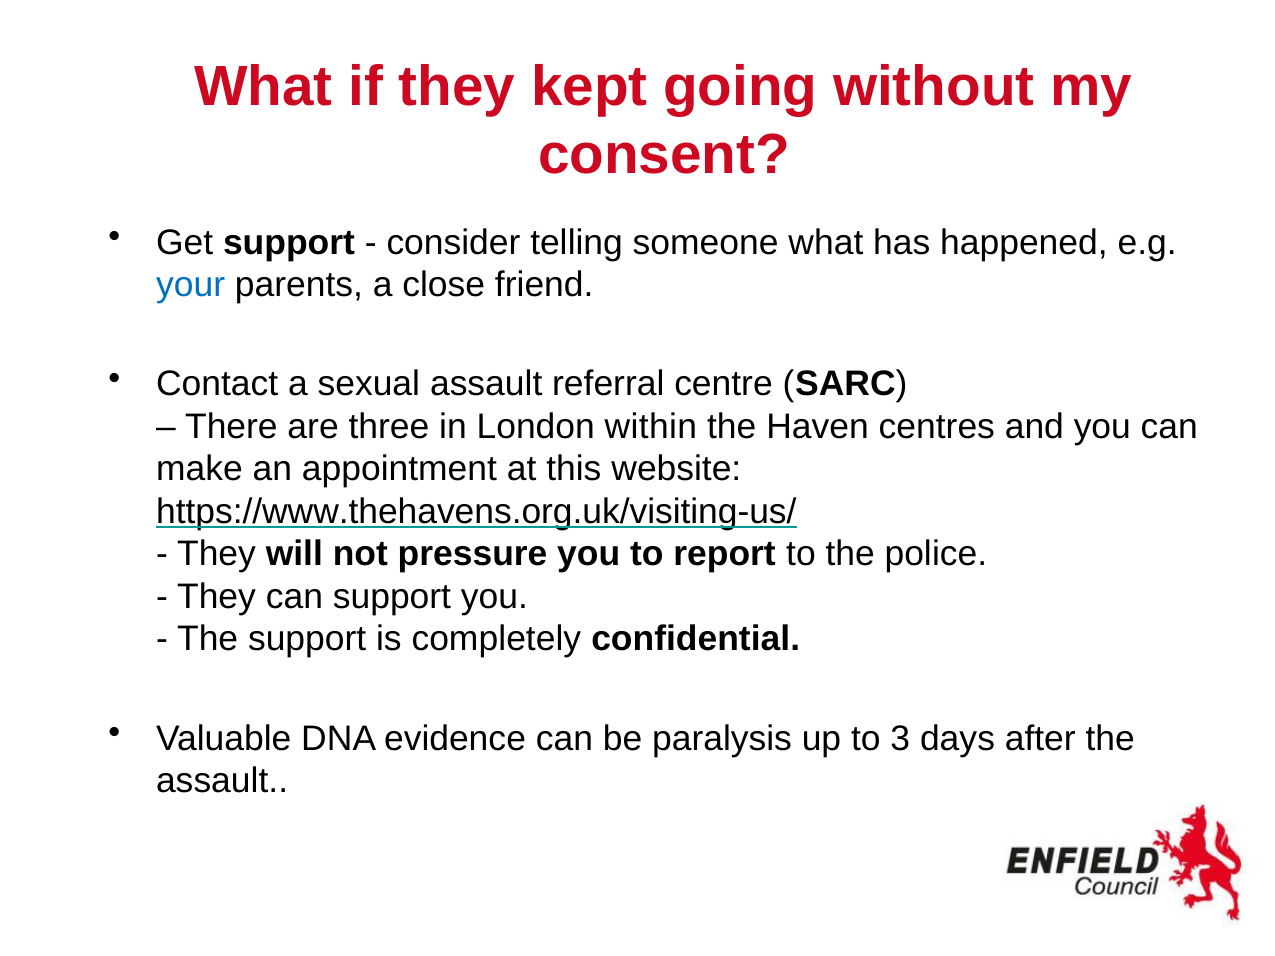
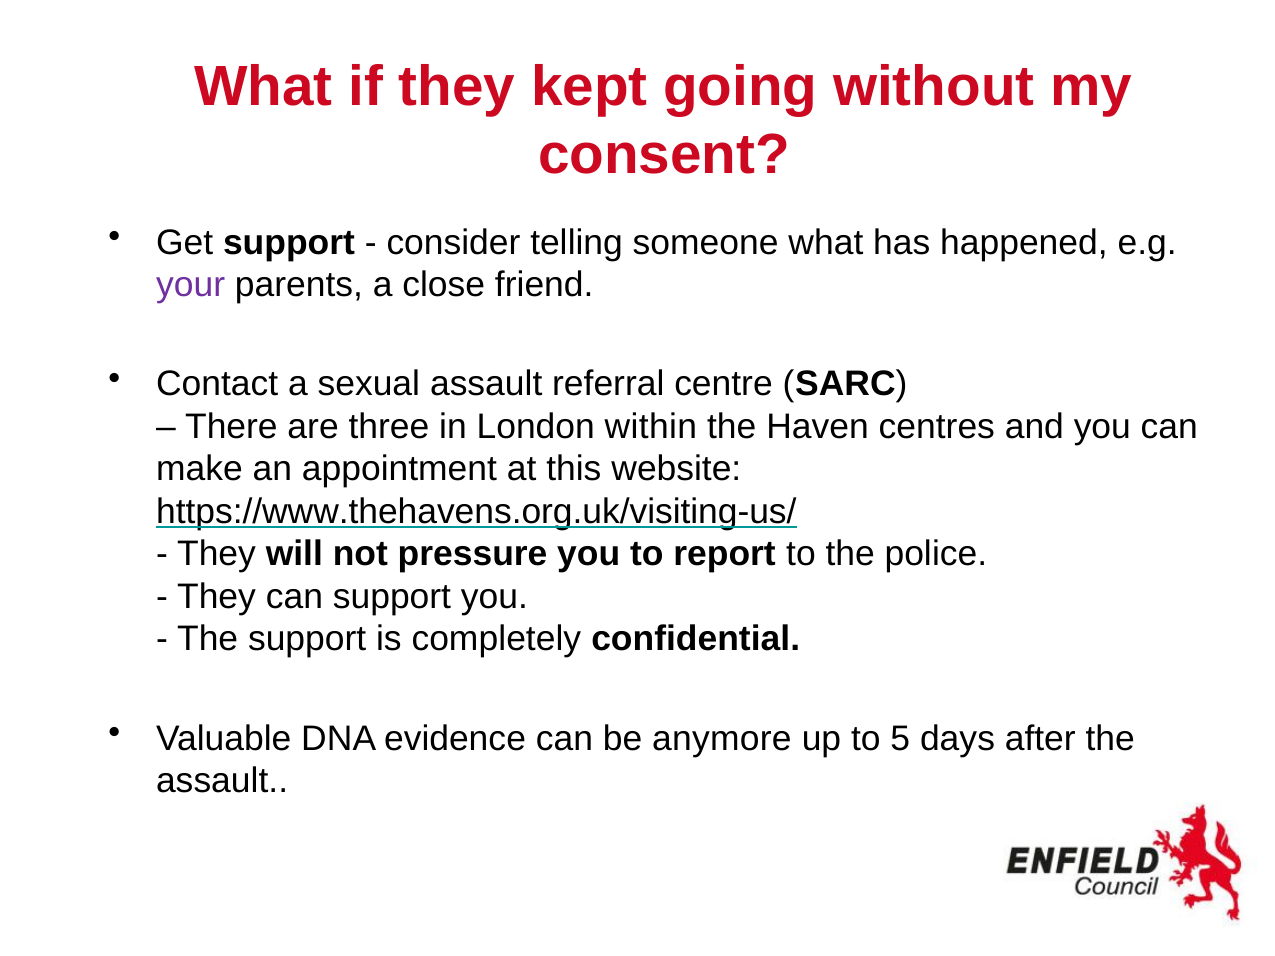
your colour: blue -> purple (191, 285)
paralysis: paralysis -> anymore (722, 739)
3: 3 -> 5 (900, 739)
